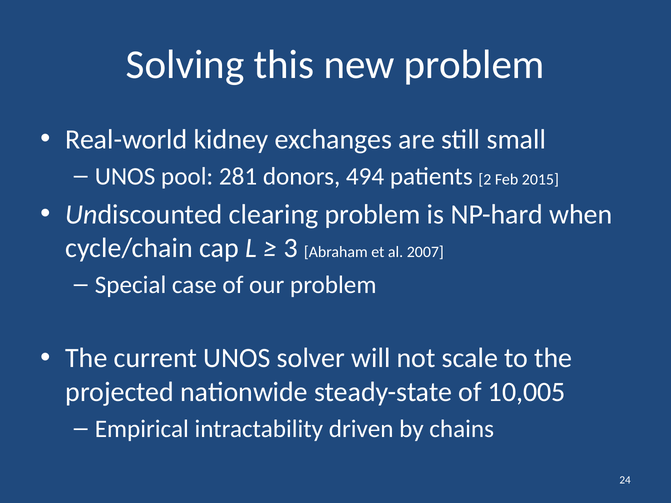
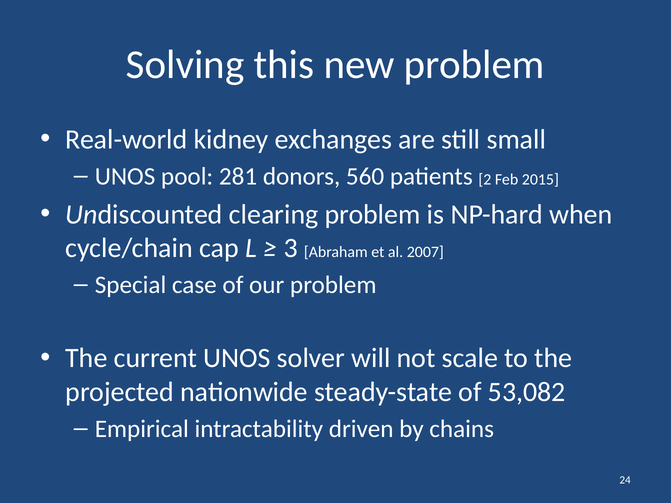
494: 494 -> 560 (365, 176)
10,005: 10,005 -> 53,082 (527, 392)
